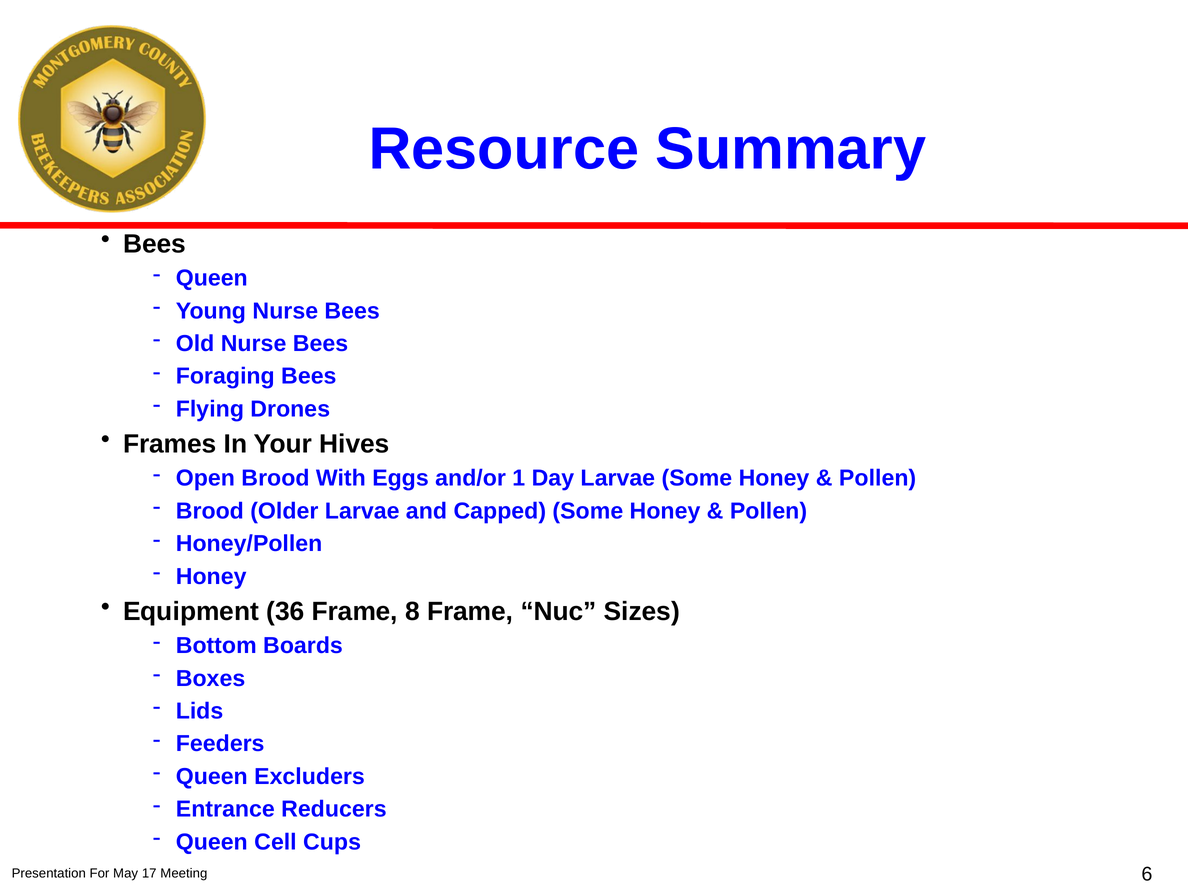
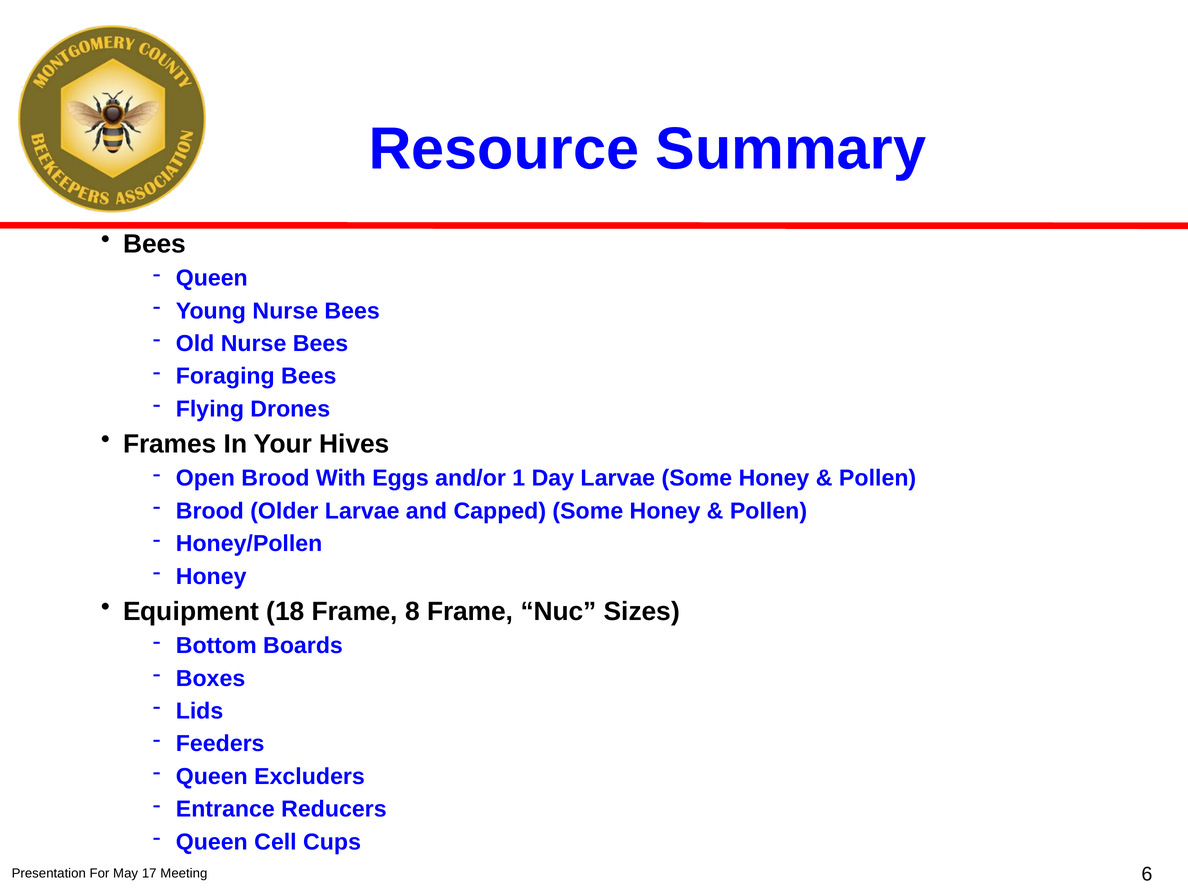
36: 36 -> 18 (285, 611)
